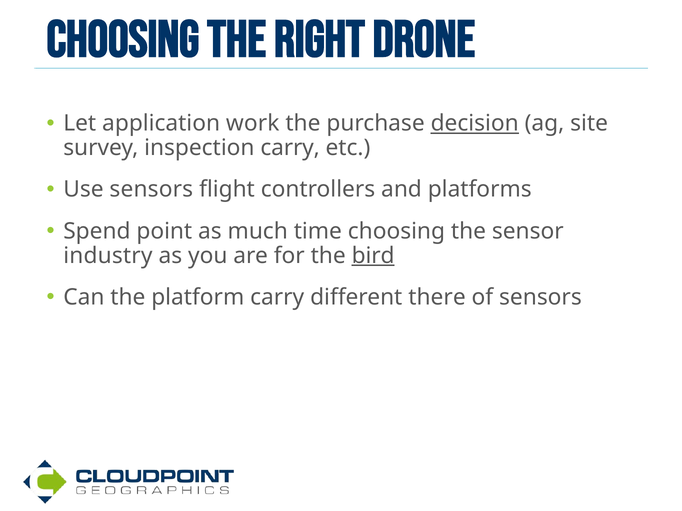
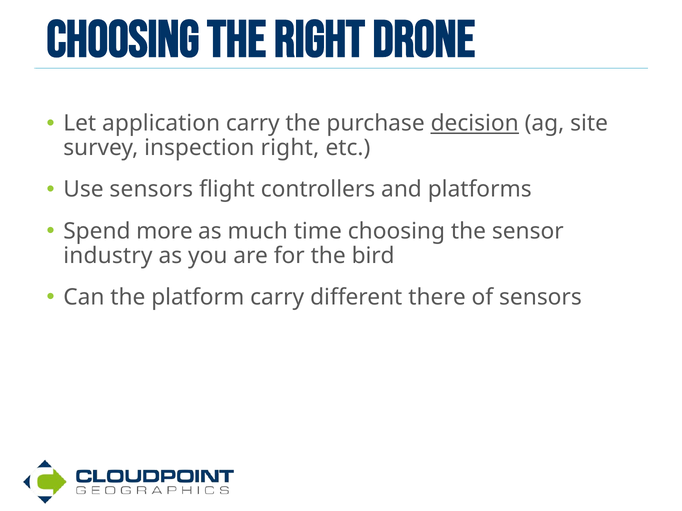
application work: work -> carry (253, 124)
inspection carry: carry -> right (290, 148)
point: point -> more (164, 231)
bird underline: present -> none (373, 256)
